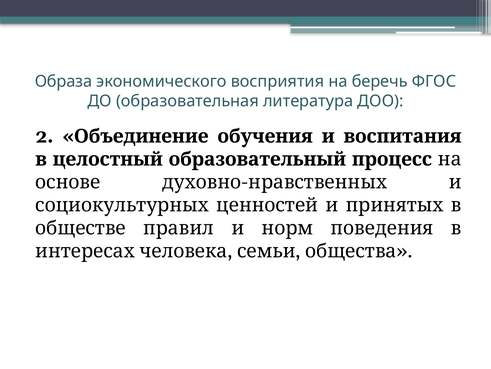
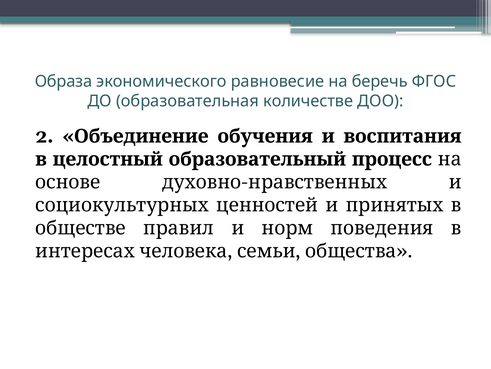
восприятия: восприятия -> равновесие (277, 81)
литература: литература -> количестве (308, 101)
